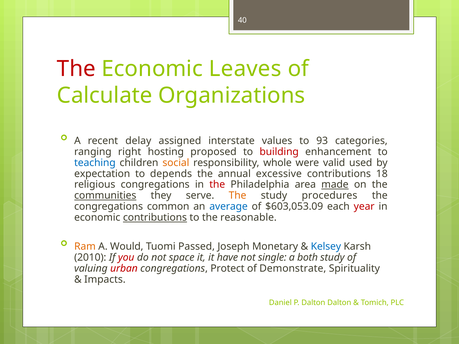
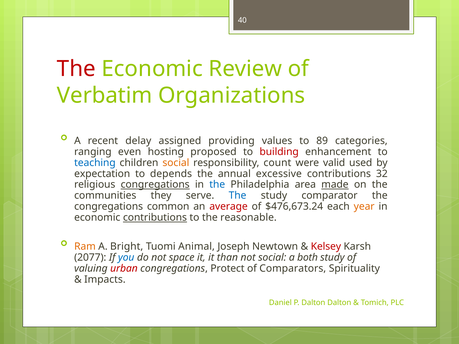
Leaves: Leaves -> Review (245, 69)
Calculate: Calculate -> Verbatim (105, 96)
interstate: interstate -> providing (232, 141)
93: 93 -> 89 (322, 141)
right: right -> even (130, 152)
whole: whole -> count (277, 163)
18: 18 -> 32 (382, 174)
congregations underline: none -> present (155, 185)
the colour: red -> blue (217, 185)
communities underline: present -> none (105, 196)
The colour: orange -> blue (238, 196)
procedures: procedures -> comparator (330, 196)
average colour: blue -> red (229, 207)
$603,053.09: $603,053.09 -> $476,673.24 (294, 207)
year colour: red -> orange (364, 207)
Would: Would -> Bright (127, 247)
Passed: Passed -> Animal (197, 247)
Monetary: Monetary -> Newtown (275, 247)
Kelsey colour: blue -> red (326, 247)
2010: 2010 -> 2077 (90, 258)
you colour: red -> blue (126, 258)
have: have -> than (227, 258)
not single: single -> social (272, 258)
Demonstrate: Demonstrate -> Comparators (293, 269)
